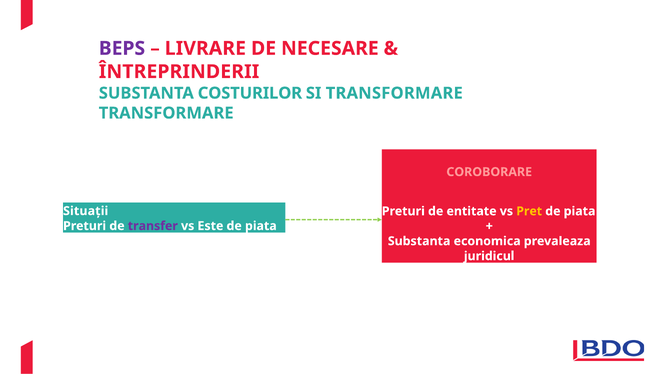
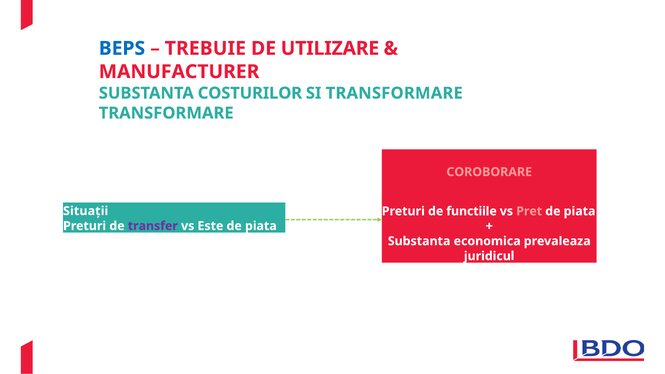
BEPS colour: purple -> blue (122, 48)
LIVRARE: LIVRARE -> TREBUIE (205, 48)
NECESARE: NECESARE -> UTILIZARE (330, 48)
ÎNTREPRINDERII: ÎNTREPRINDERII -> MANUFACTURER (179, 72)
entitate: entitate -> functiile (472, 211)
Pret colour: yellow -> pink (529, 211)
